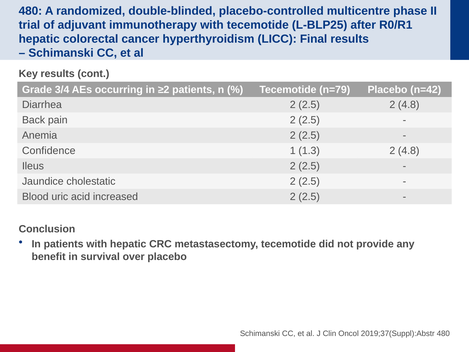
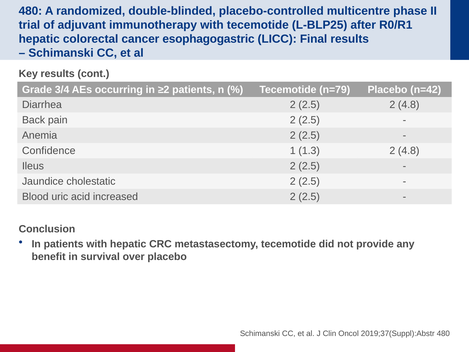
hyperthyroidism: hyperthyroidism -> esophagogastric (209, 39)
